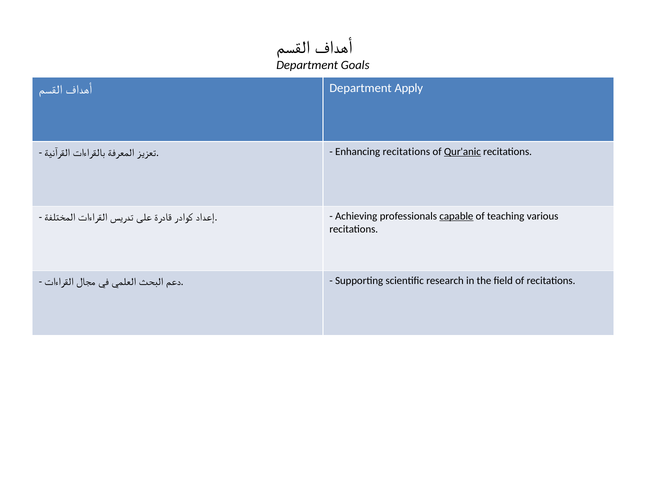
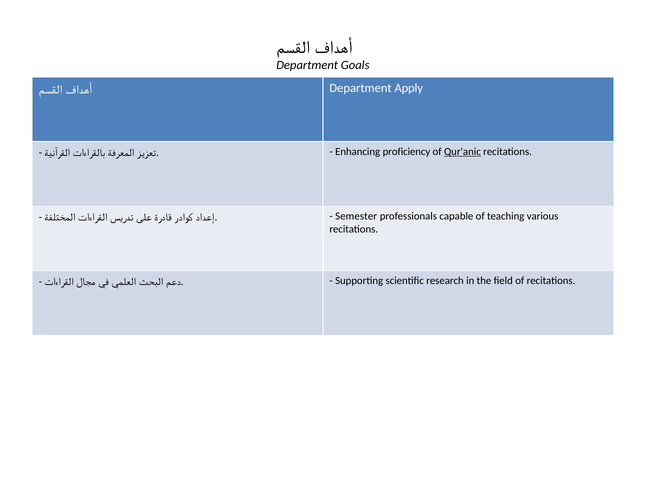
Enhancing recitations: recitations -> proficiency (406, 152)
Achieving: Achieving -> Semester (356, 216)
capable underline: present -> none (456, 216)
